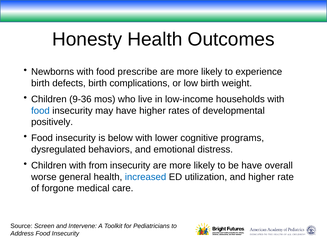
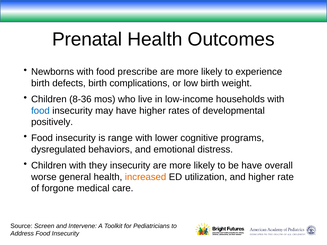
Honesty: Honesty -> Prenatal (87, 39)
9-36: 9-36 -> 8-36 (80, 99)
below: below -> range (120, 138)
from: from -> they (98, 166)
increased colour: blue -> orange (146, 177)
